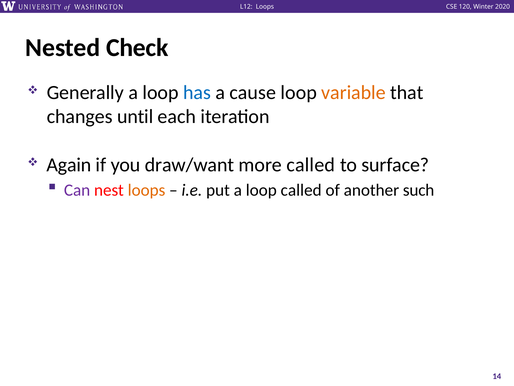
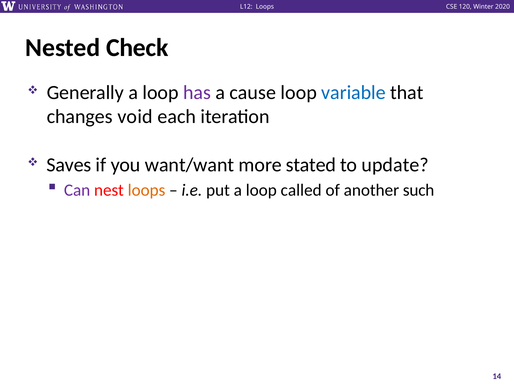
has colour: blue -> purple (197, 93)
variable colour: orange -> blue (353, 93)
until: until -> void (135, 117)
Again: Again -> Saves (69, 165)
draw/want: draw/want -> want/want (190, 165)
more called: called -> stated (311, 165)
surface: surface -> update (395, 165)
